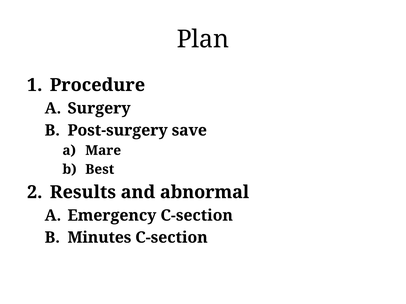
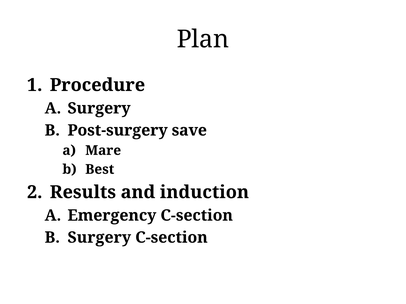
abnormal: abnormal -> induction (204, 193)
Minutes: Minutes -> Surgery (99, 238)
